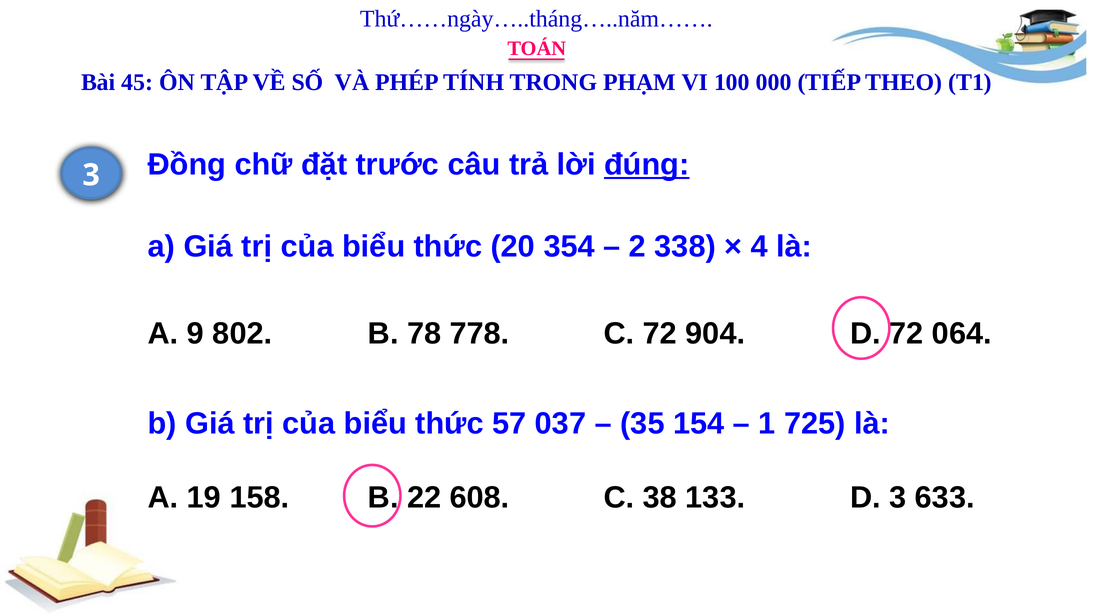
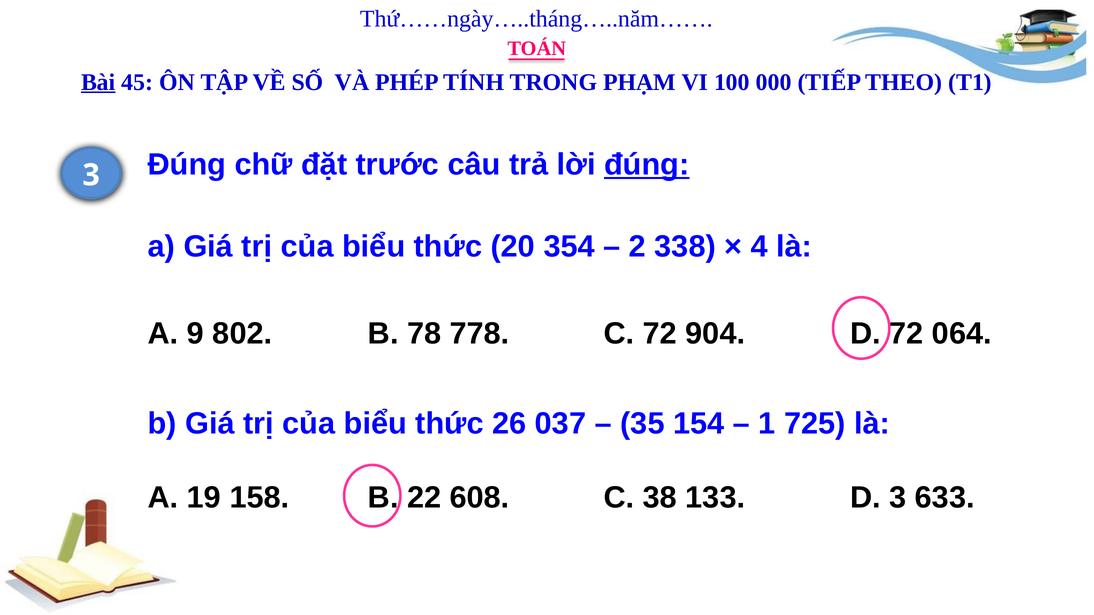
Bài underline: none -> present (98, 82)
Đồng: Đồng -> Đúng (187, 165)
57: 57 -> 26 (509, 423)
